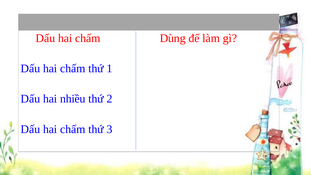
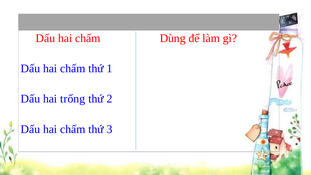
nhiều: nhiều -> trống (73, 99)
